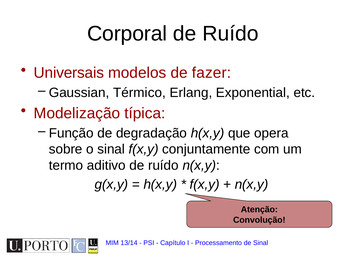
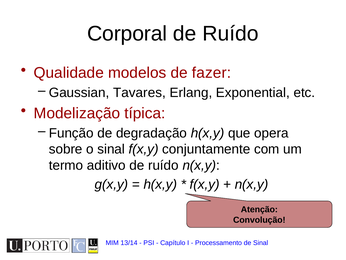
Universais: Universais -> Qualidade (69, 73)
Térmico: Térmico -> Tavares (139, 92)
